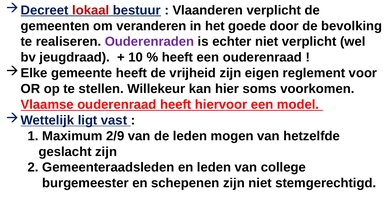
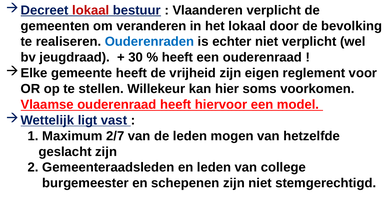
het goede: goede -> lokaal (247, 26)
Ouderenraden colour: purple -> blue (149, 42)
10: 10 -> 30 (136, 57)
2/9: 2/9 -> 2/7 (115, 136)
